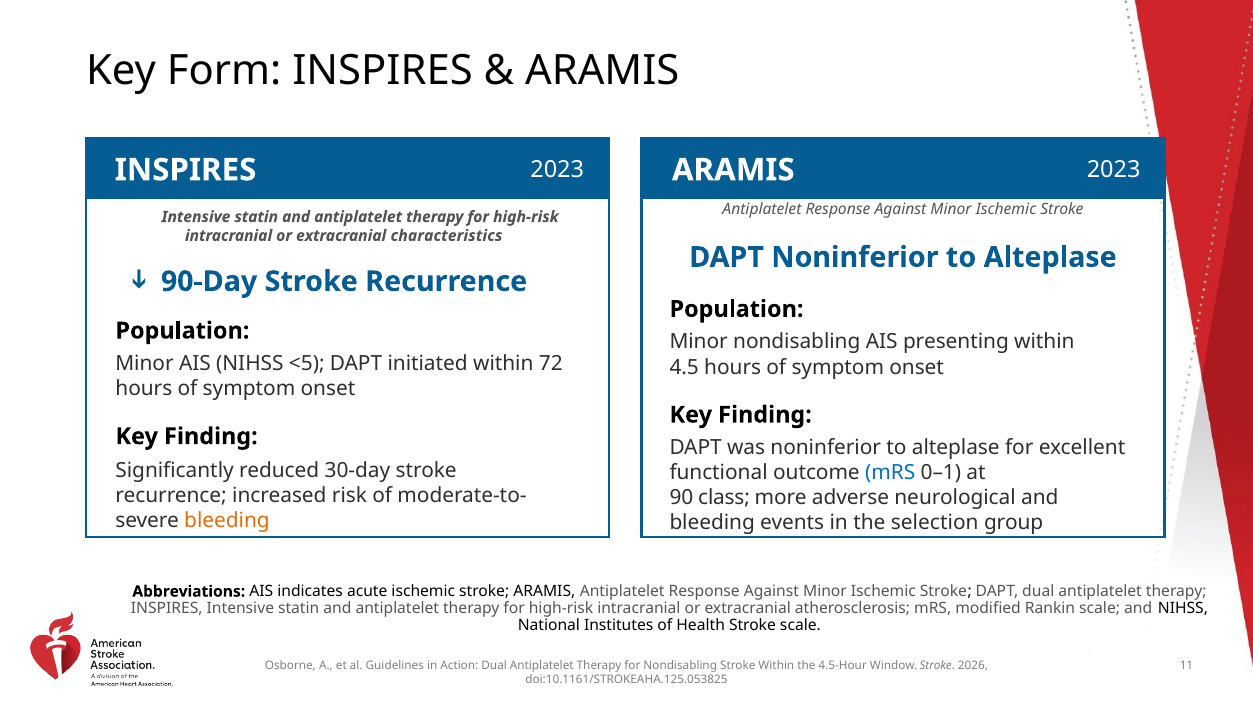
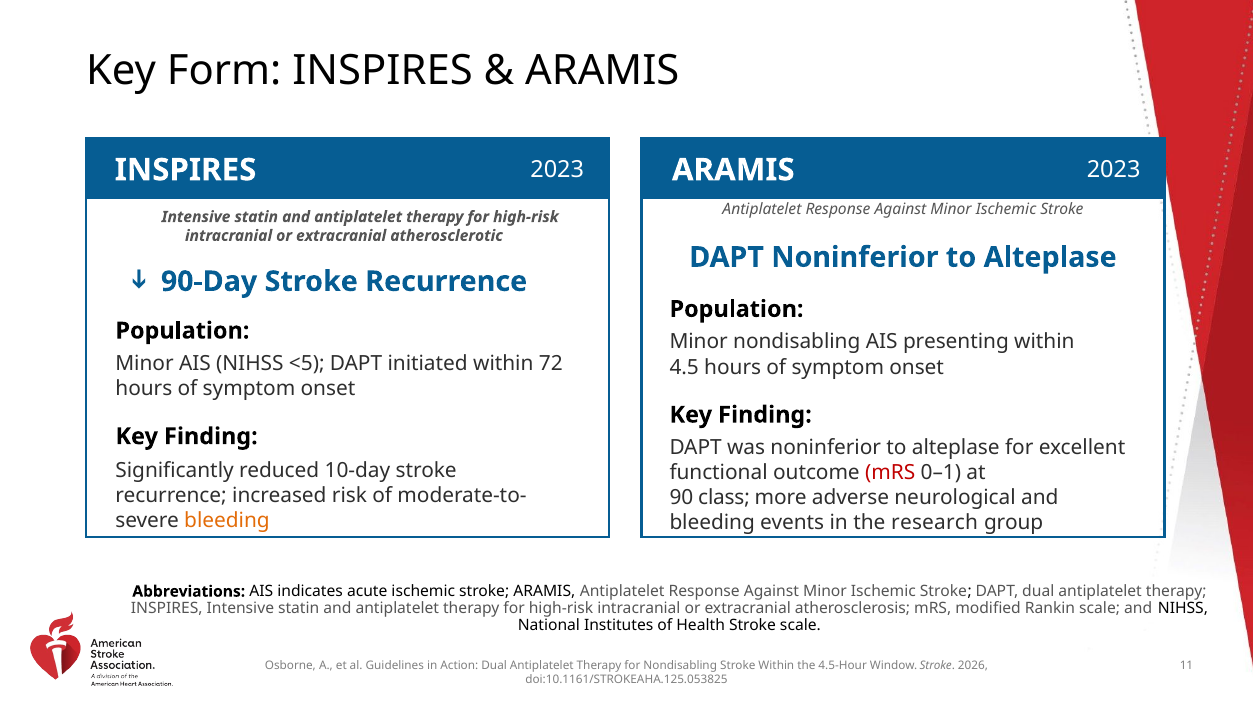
characteristics: characteristics -> atherosclerotic (447, 236)
30-day: 30-day -> 10-day (357, 471)
mRS colour: blue -> red (890, 473)
selection: selection -> research (935, 523)
